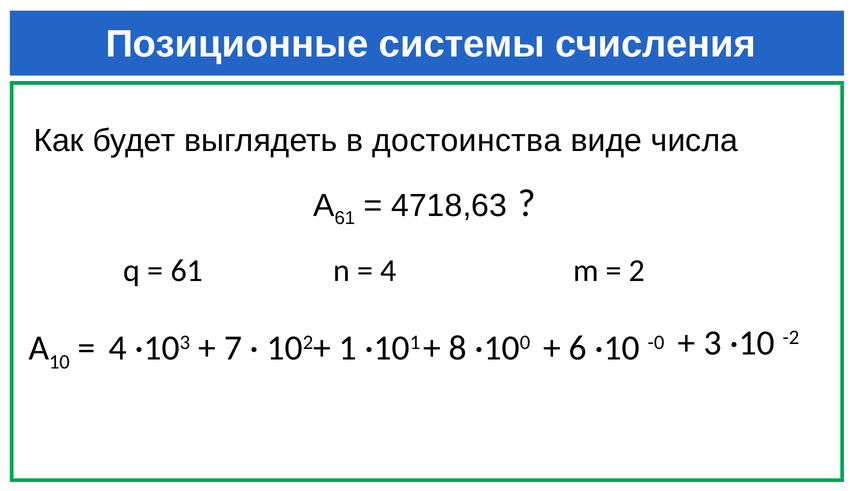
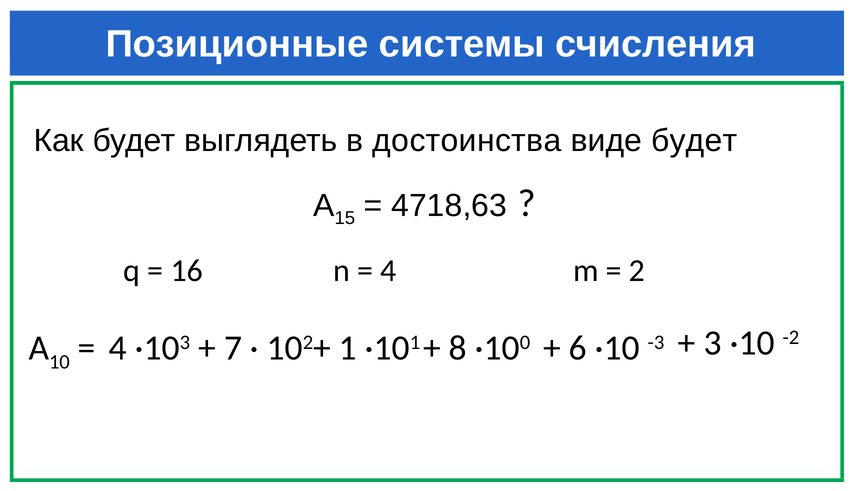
виде числа: числа -> будет (694, 141)
61: 61 -> 15 (345, 218)
61: 61 -> 16 (187, 271)
-0: -0 -> -3 (656, 342)
